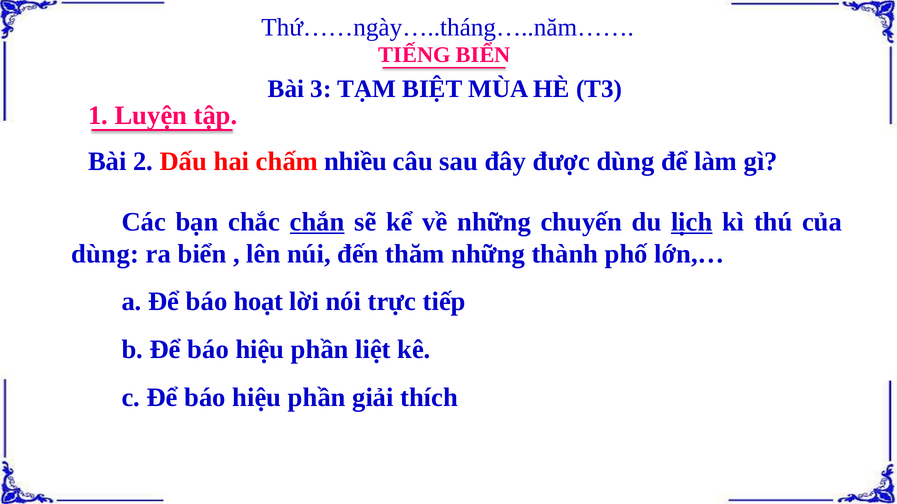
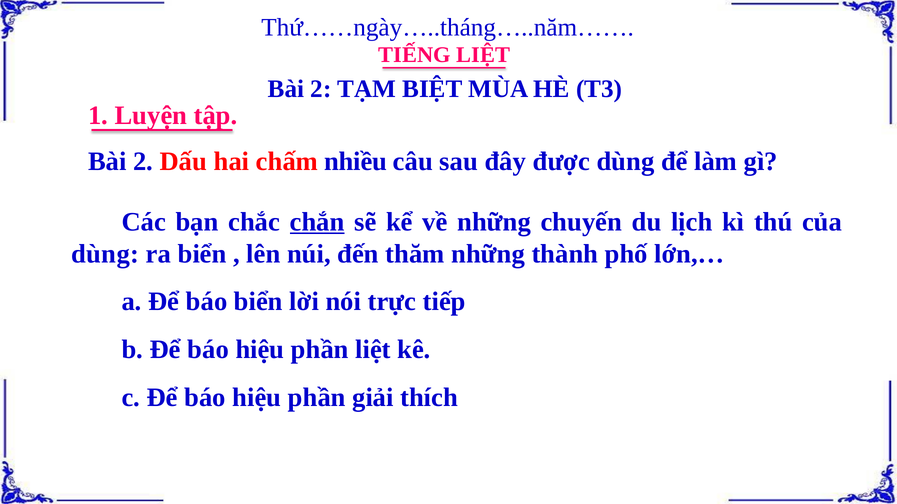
TIẾNG BIỂN: BIỂN -> LIỆT (483, 55)
3: 3 -> 2 (321, 89)
lịch underline: present -> none (692, 222)
báo hoạt: hoạt -> biển (258, 302)
